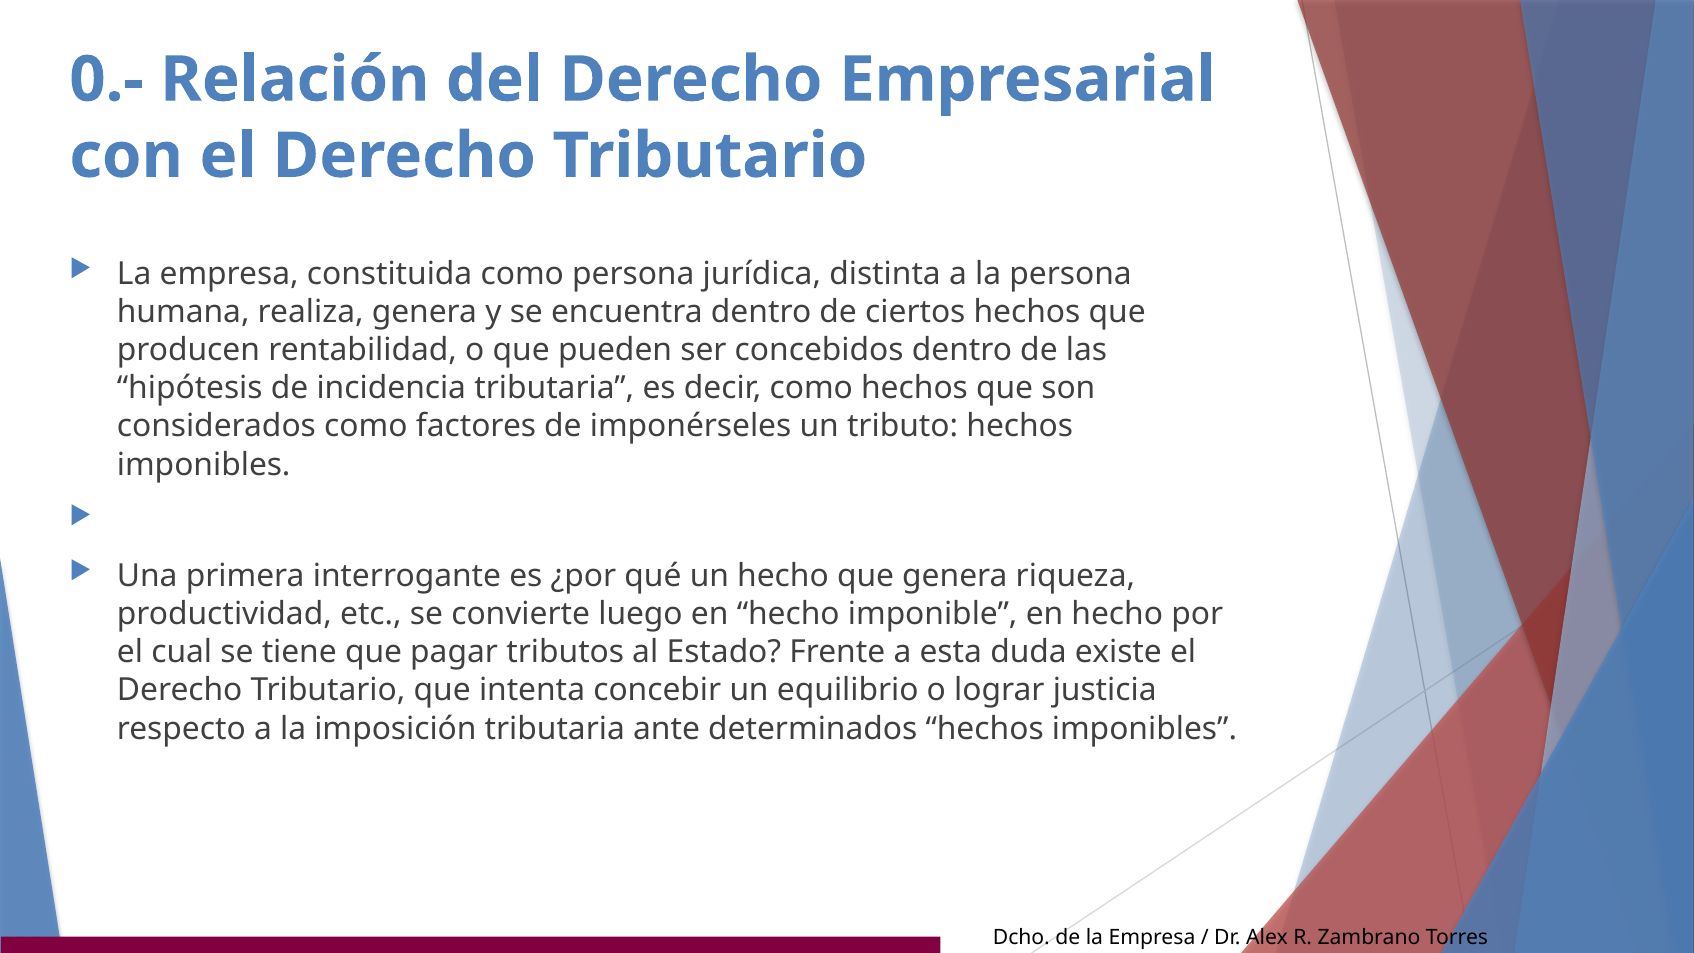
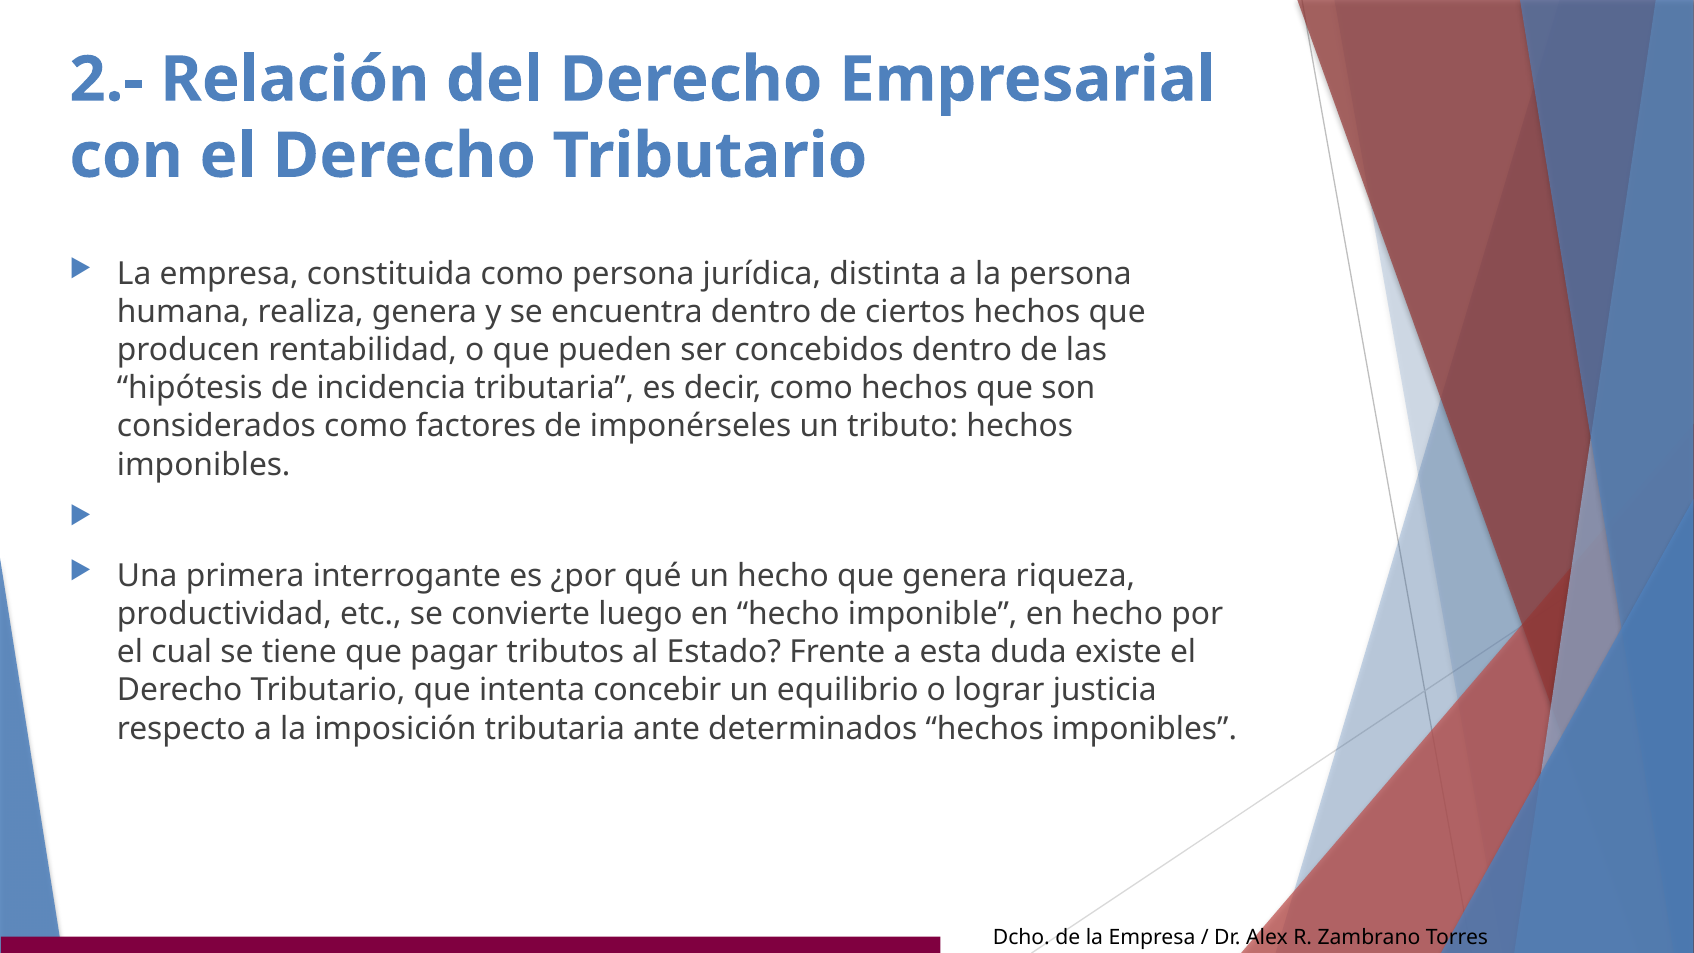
0.-: 0.- -> 2.- (107, 80)
